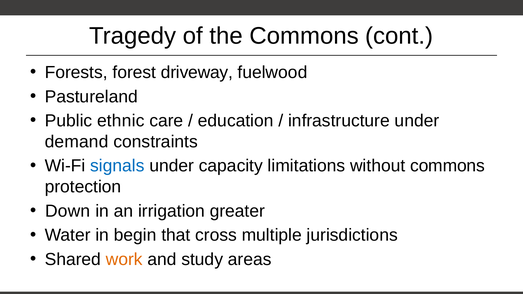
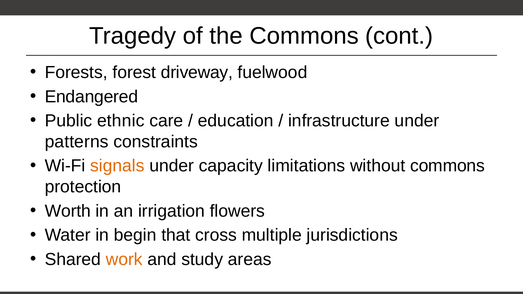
Pastureland: Pastureland -> Endangered (91, 97)
demand: demand -> patterns (77, 142)
signals colour: blue -> orange (117, 166)
Down: Down -> Worth (68, 211)
greater: greater -> flowers (237, 211)
